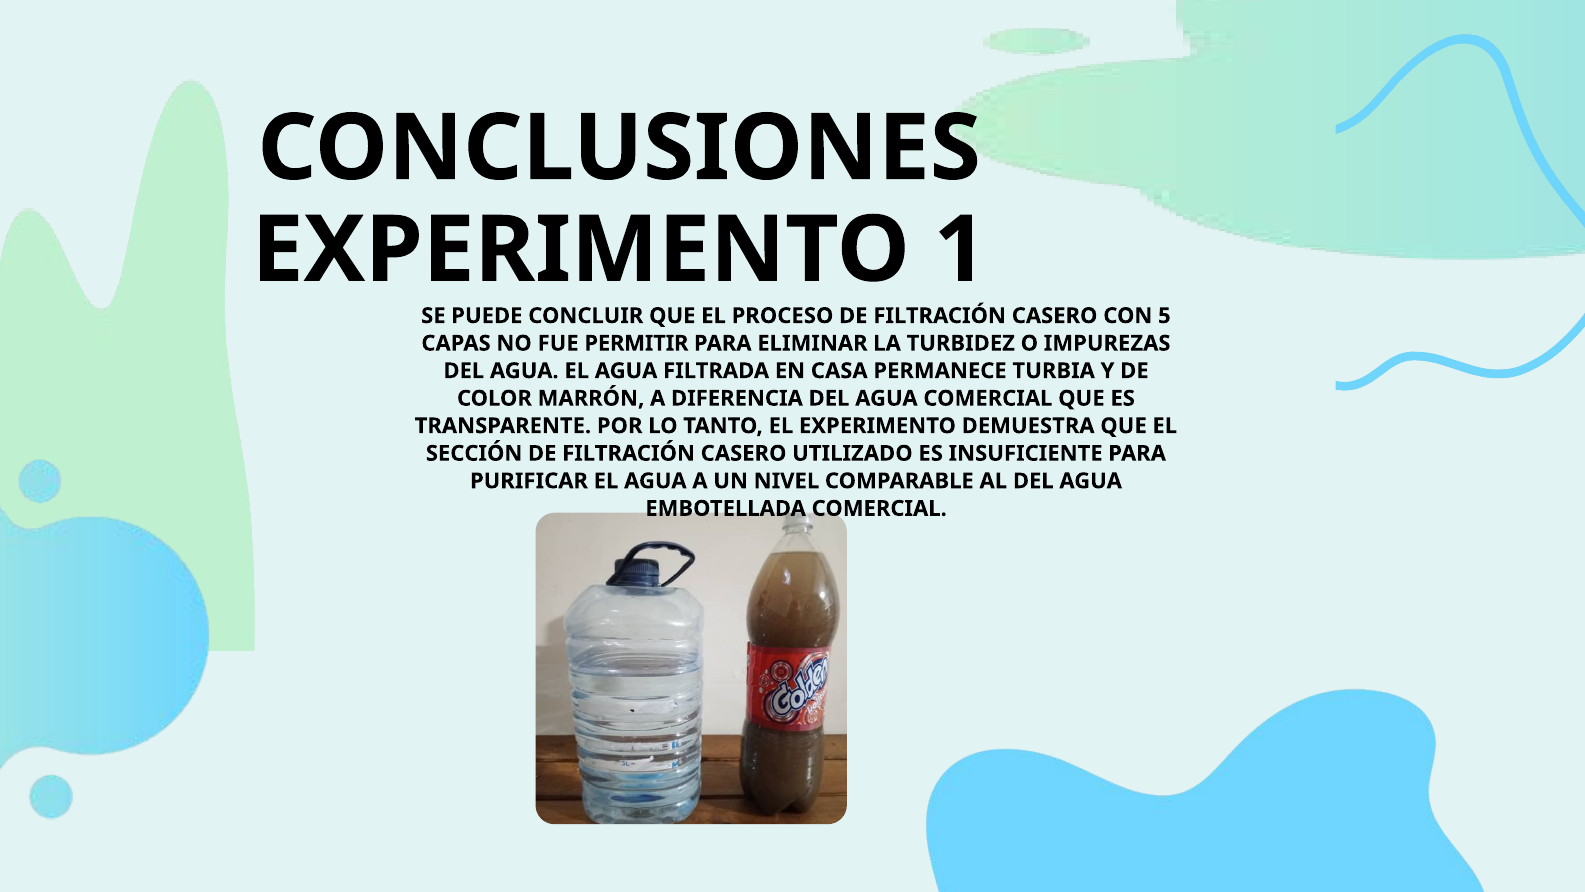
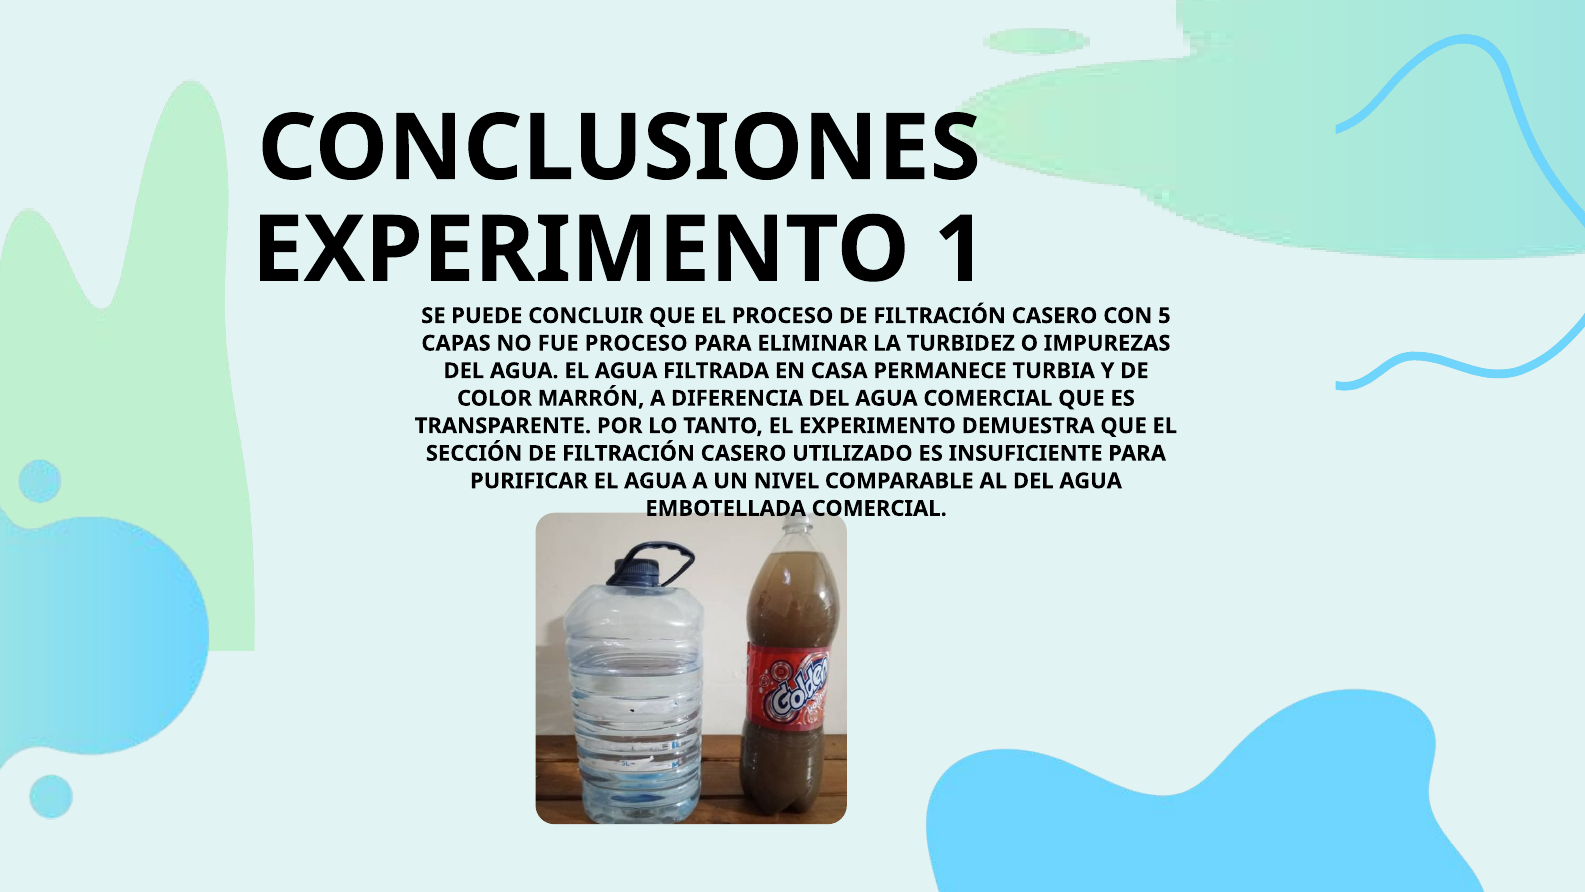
FUE PERMITIR: PERMITIR -> PROCESO (636, 343)
